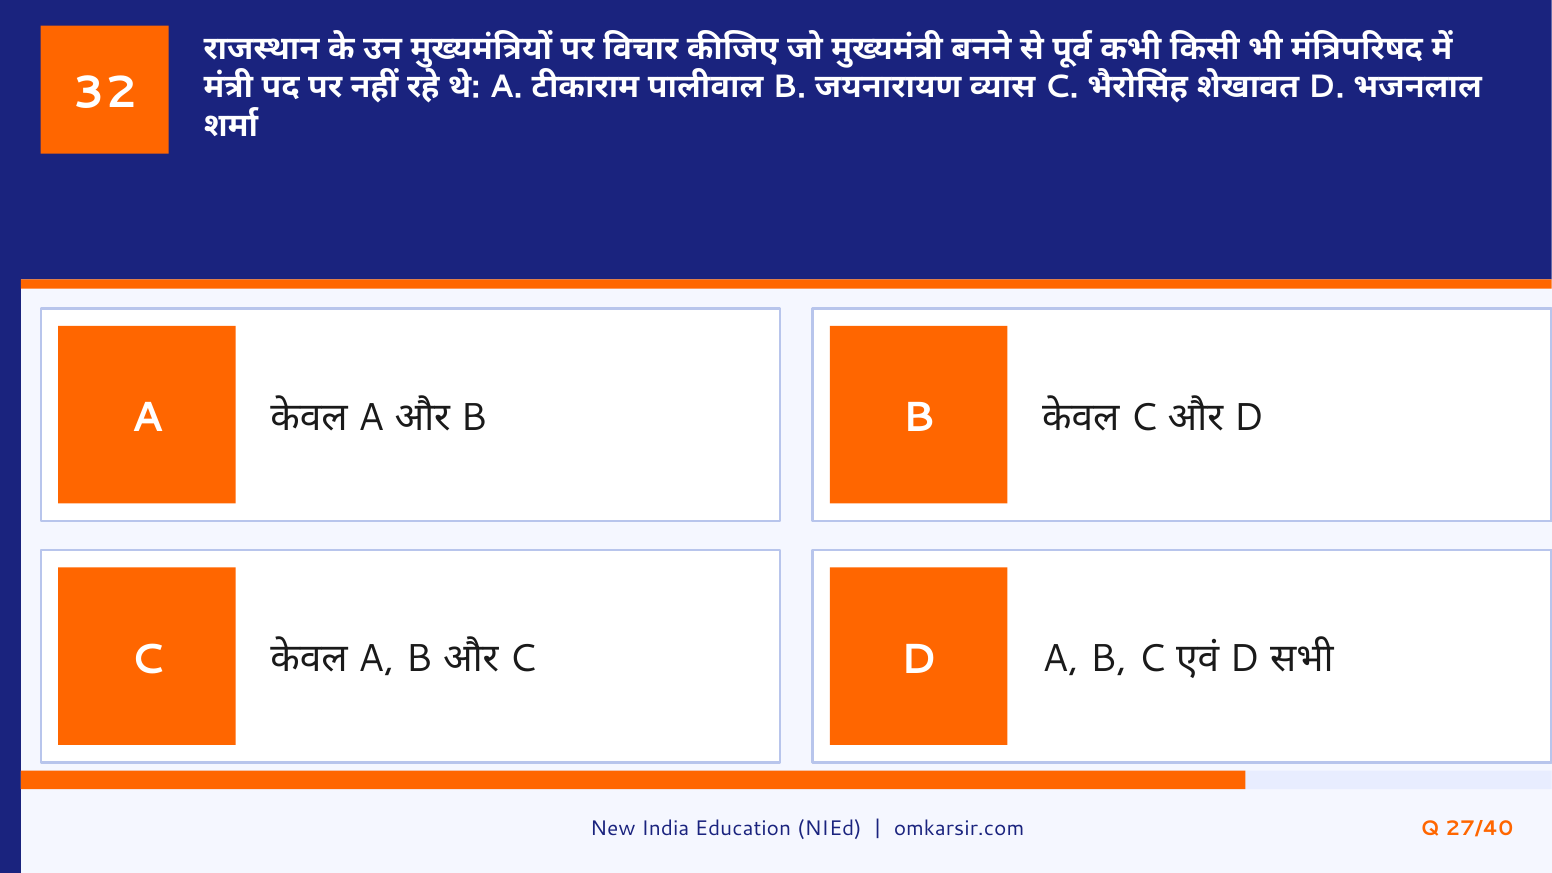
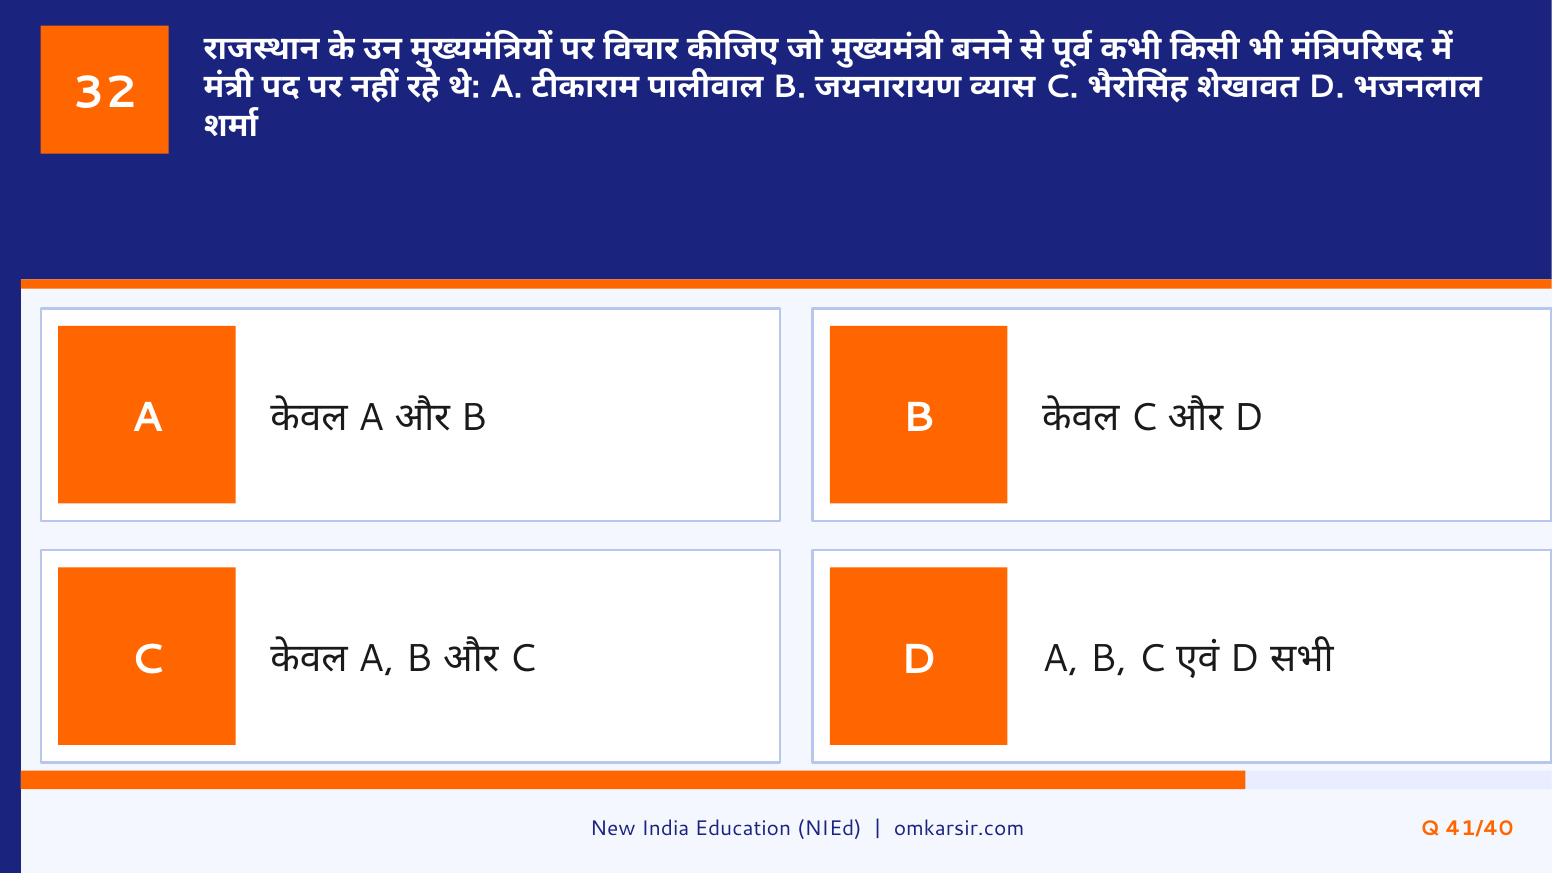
27/40: 27/40 -> 41/40 (1479, 829)
